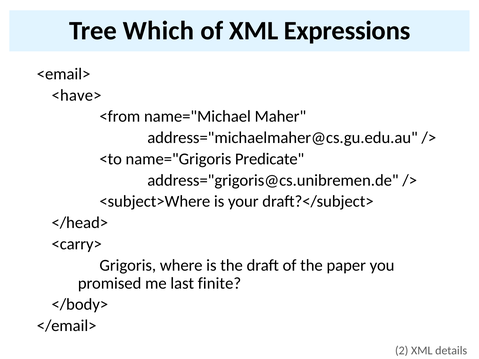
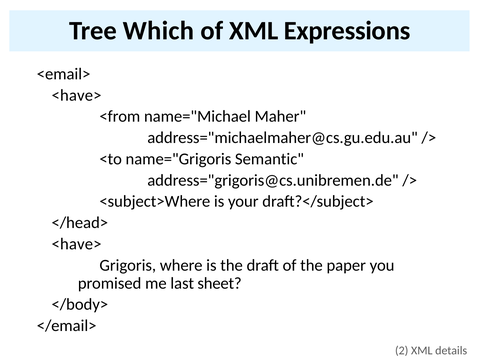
Predicate: Predicate -> Semantic (269, 159)
<carry>: <carry> -> <have> (77, 244)
finite: finite -> sheet (220, 283)
